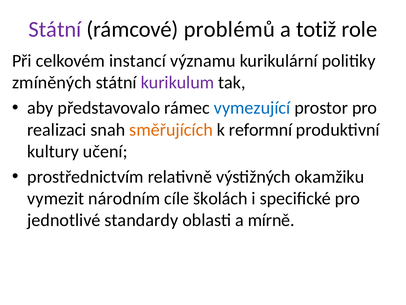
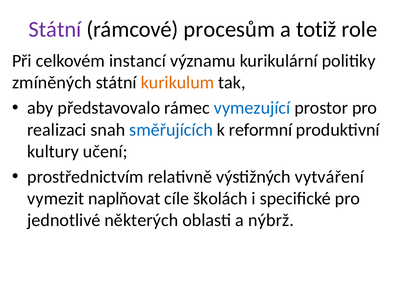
problémů: problémů -> procesům (229, 29)
kurikulum colour: purple -> orange (178, 83)
směřujících colour: orange -> blue (171, 130)
okamžiku: okamžiku -> vytváření (329, 176)
národním: národním -> naplňovat (124, 198)
standardy: standardy -> některých (141, 220)
mírně: mírně -> nýbrž (271, 220)
